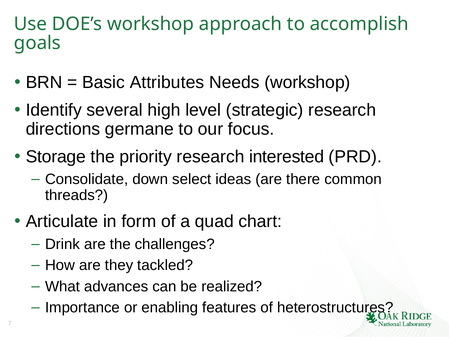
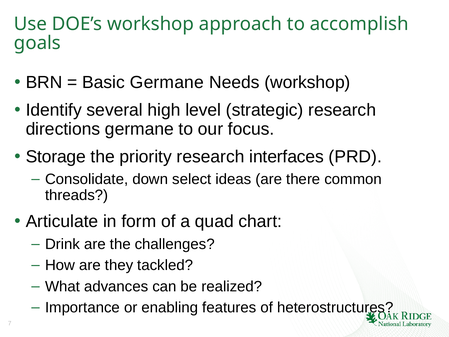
Basic Attributes: Attributes -> Germane (167, 82)
interested: interested -> interfaces (287, 156)
